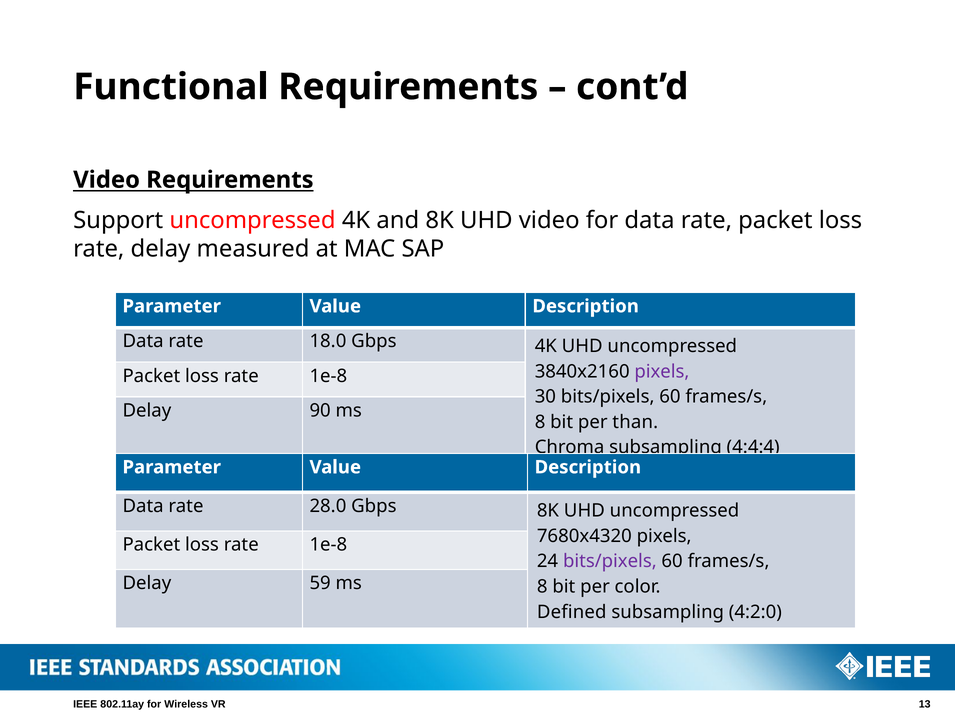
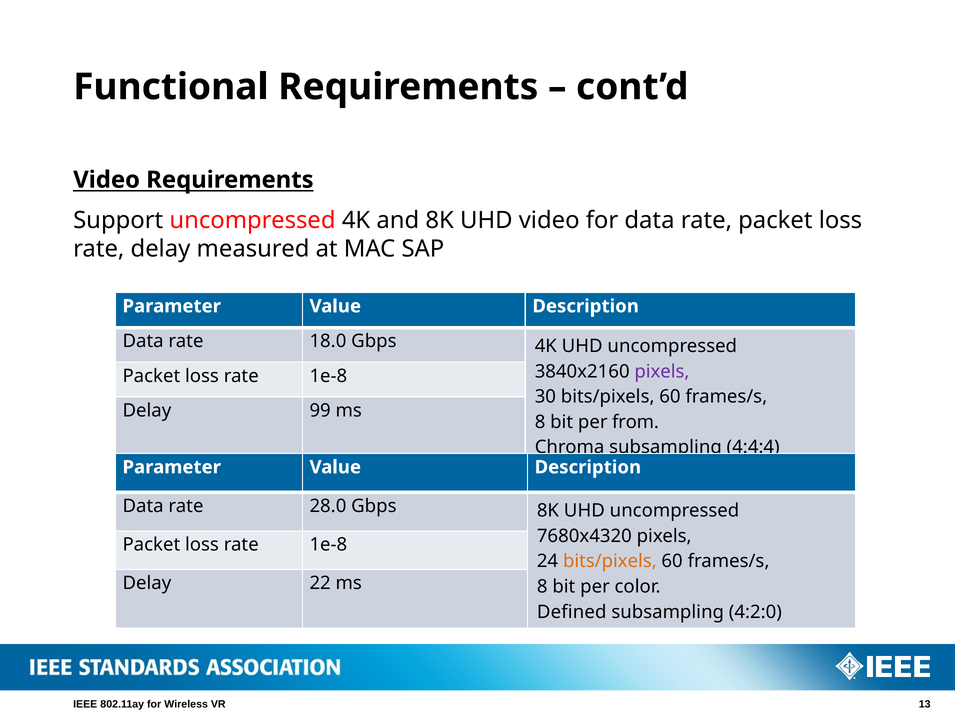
90: 90 -> 99 (320, 411)
than: than -> from (635, 422)
bits/pixels colour: purple -> orange (610, 561)
59: 59 -> 22 (320, 584)
